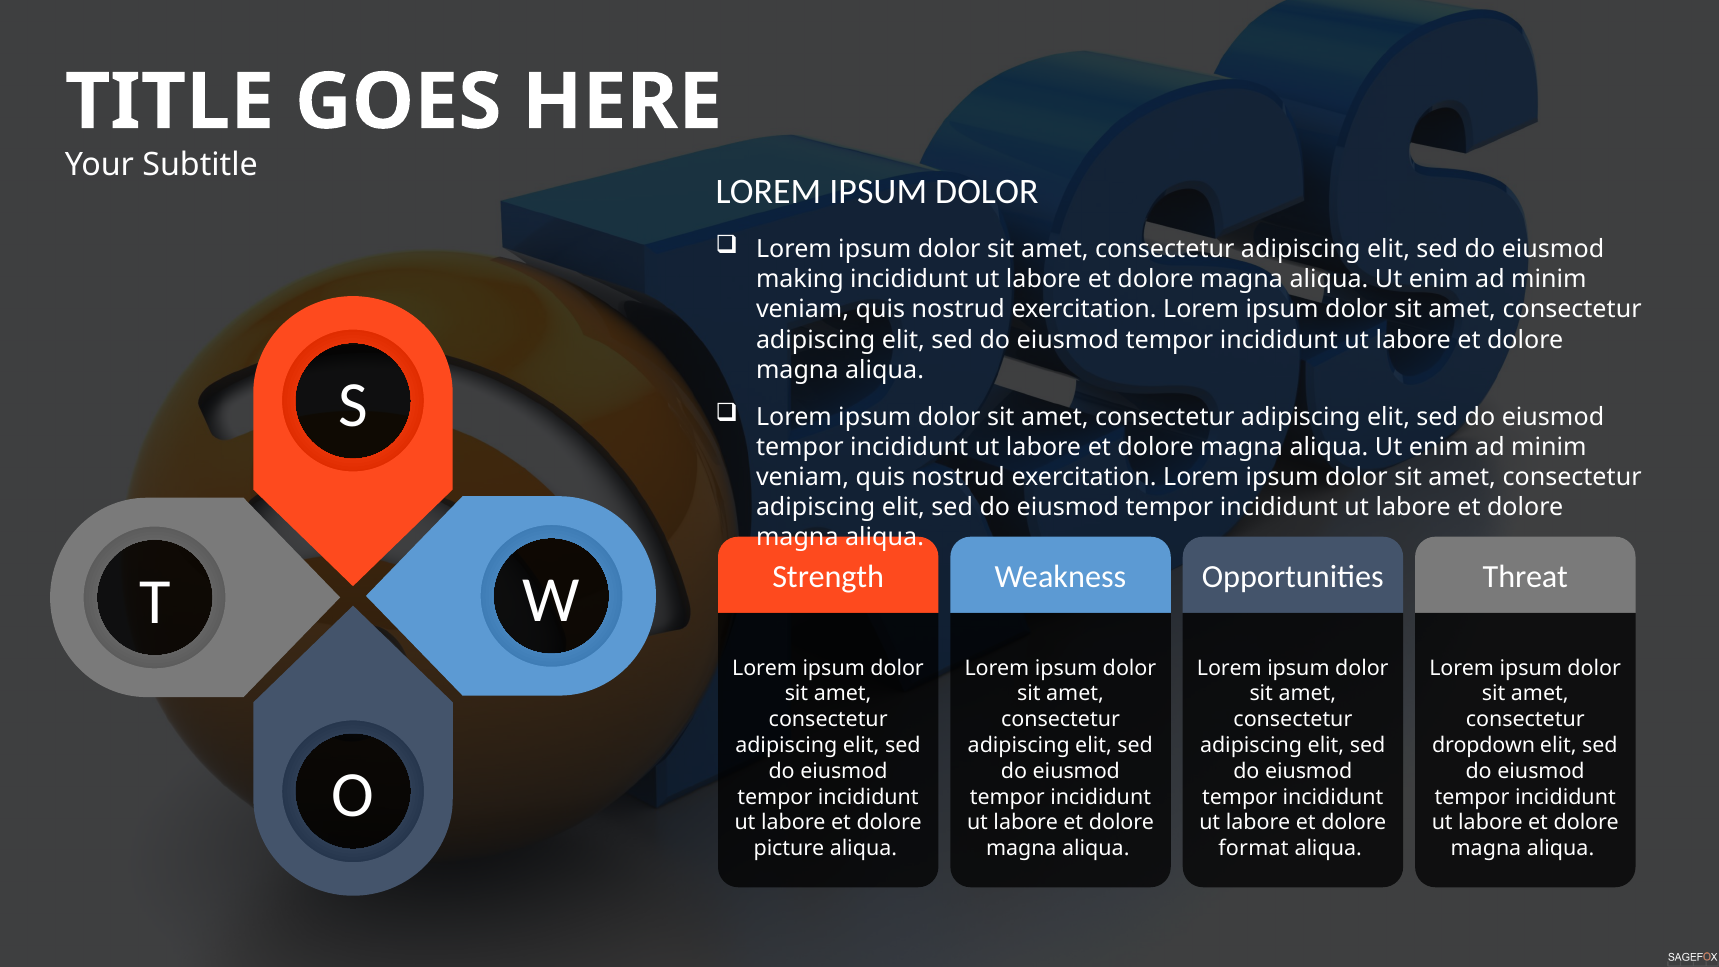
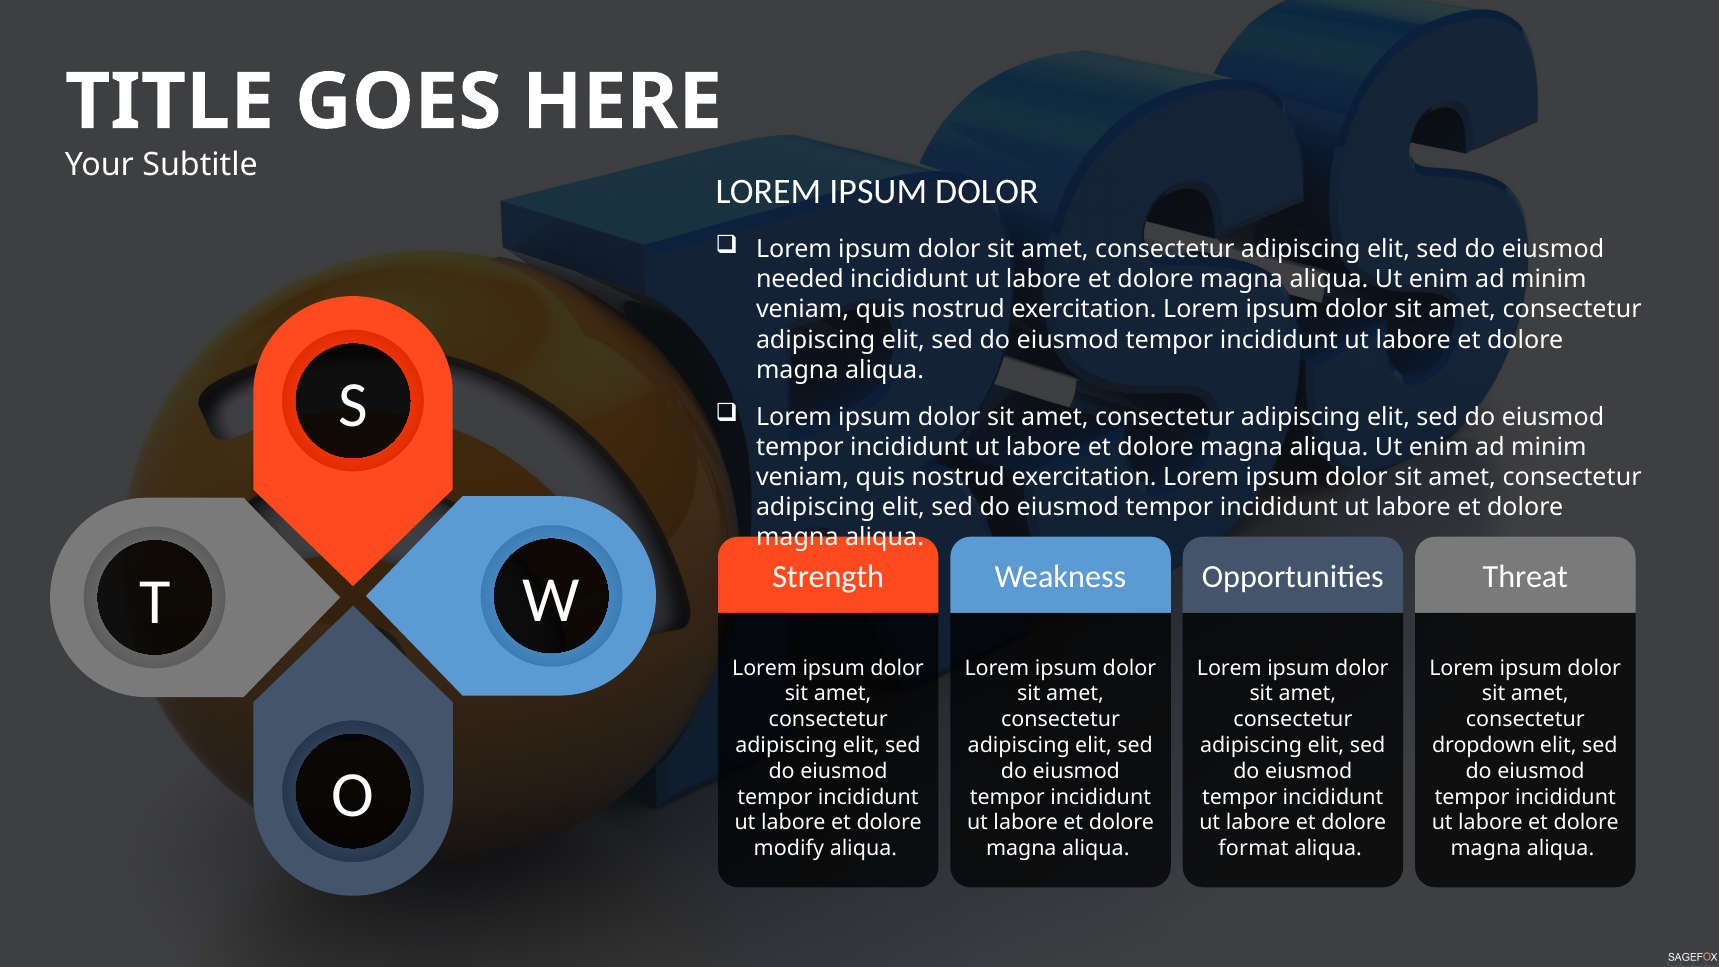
making: making -> needed (800, 280)
picture: picture -> modify (789, 848)
